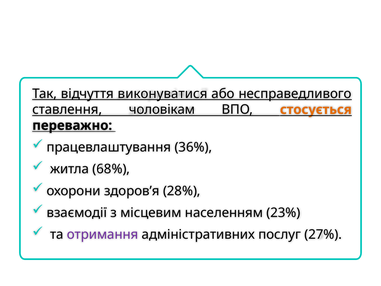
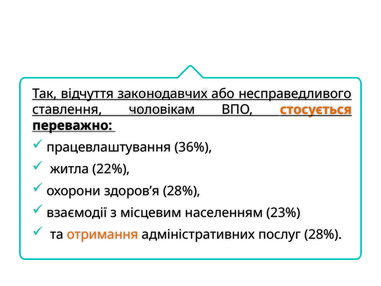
виконуватися: виконуватися -> законодавчих (163, 94)
68%: 68% -> 22% (111, 169)
отримання colour: purple -> orange (103, 234)
послуг 27%: 27% -> 28% (323, 234)
